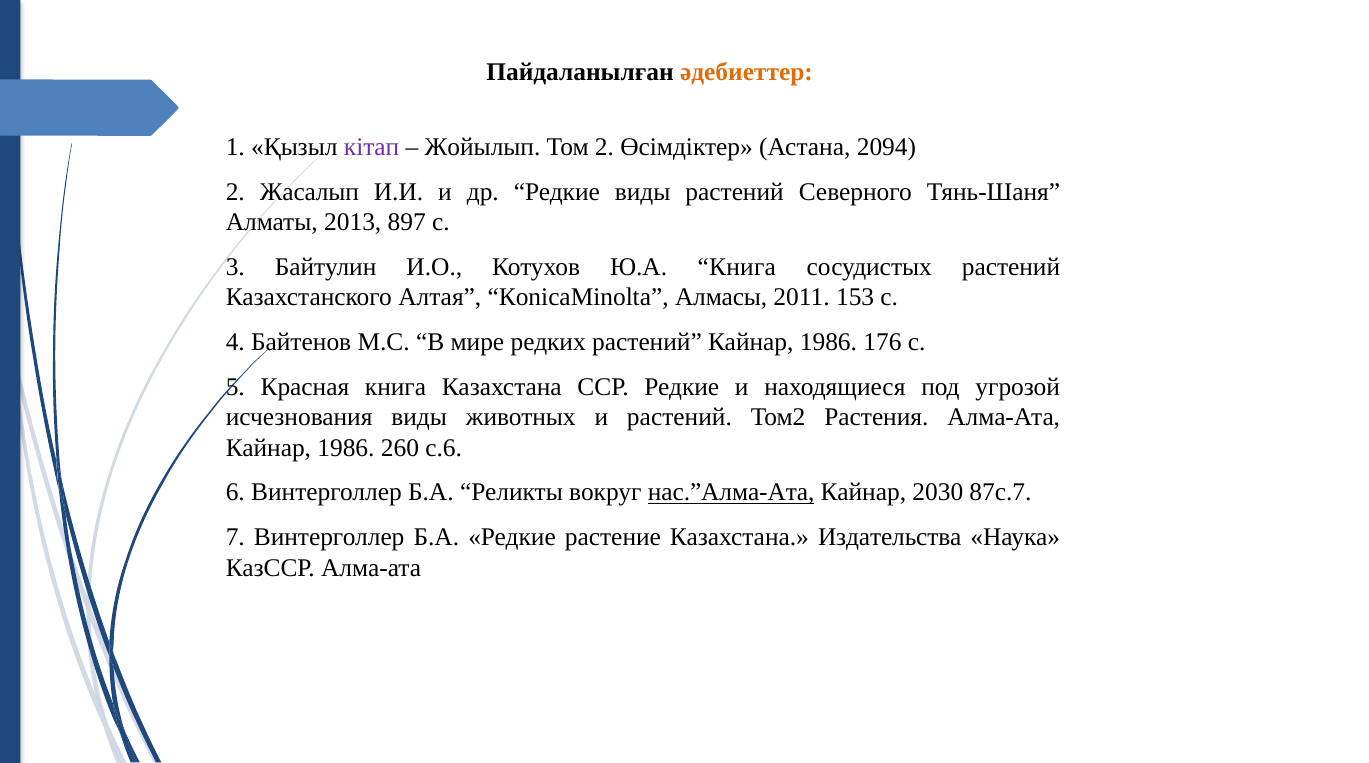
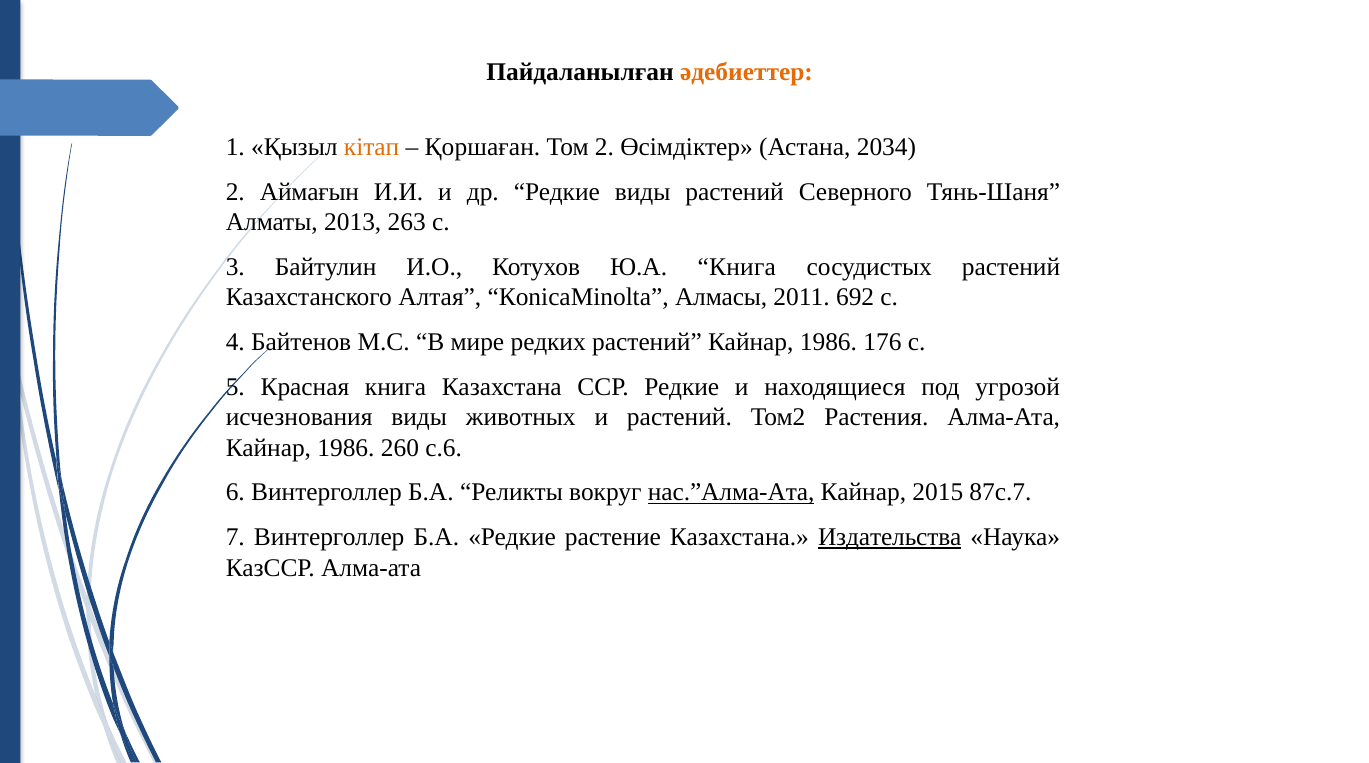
кітап colour: purple -> orange (372, 147)
Жойылып: Жойылып -> Қоршаған (483, 147)
2094: 2094 -> 2034 (886, 147)
Жасалып: Жасалып -> Аймағын (309, 192)
897: 897 -> 263 (407, 222)
153: 153 -> 692 (855, 297)
2030: 2030 -> 2015 (938, 492)
Издательства underline: none -> present (890, 537)
